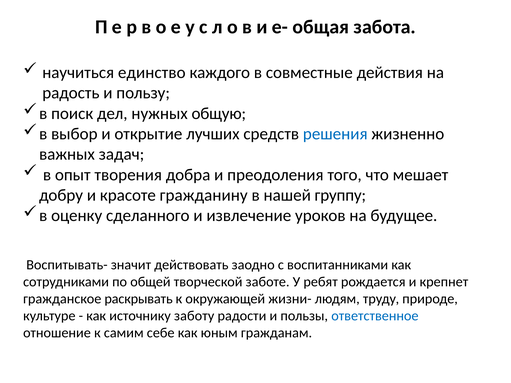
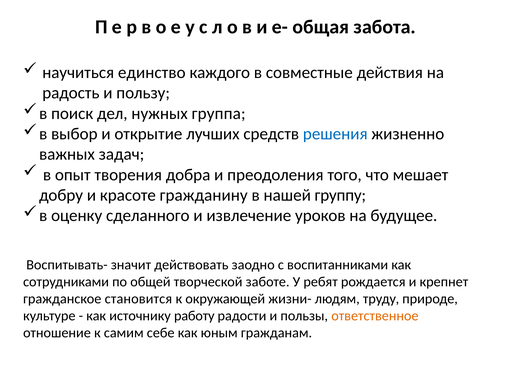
общую: общую -> группа (219, 114)
раскрывать: раскрывать -> становится (138, 299)
заботу: заботу -> работу (194, 316)
ответственное colour: blue -> orange (375, 316)
